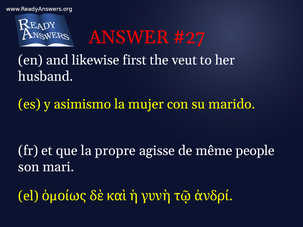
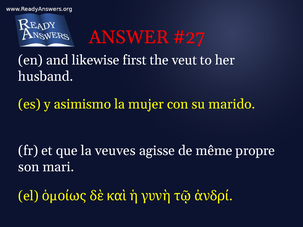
propre: propre -> veuves (115, 151)
people: people -> propre (255, 151)
